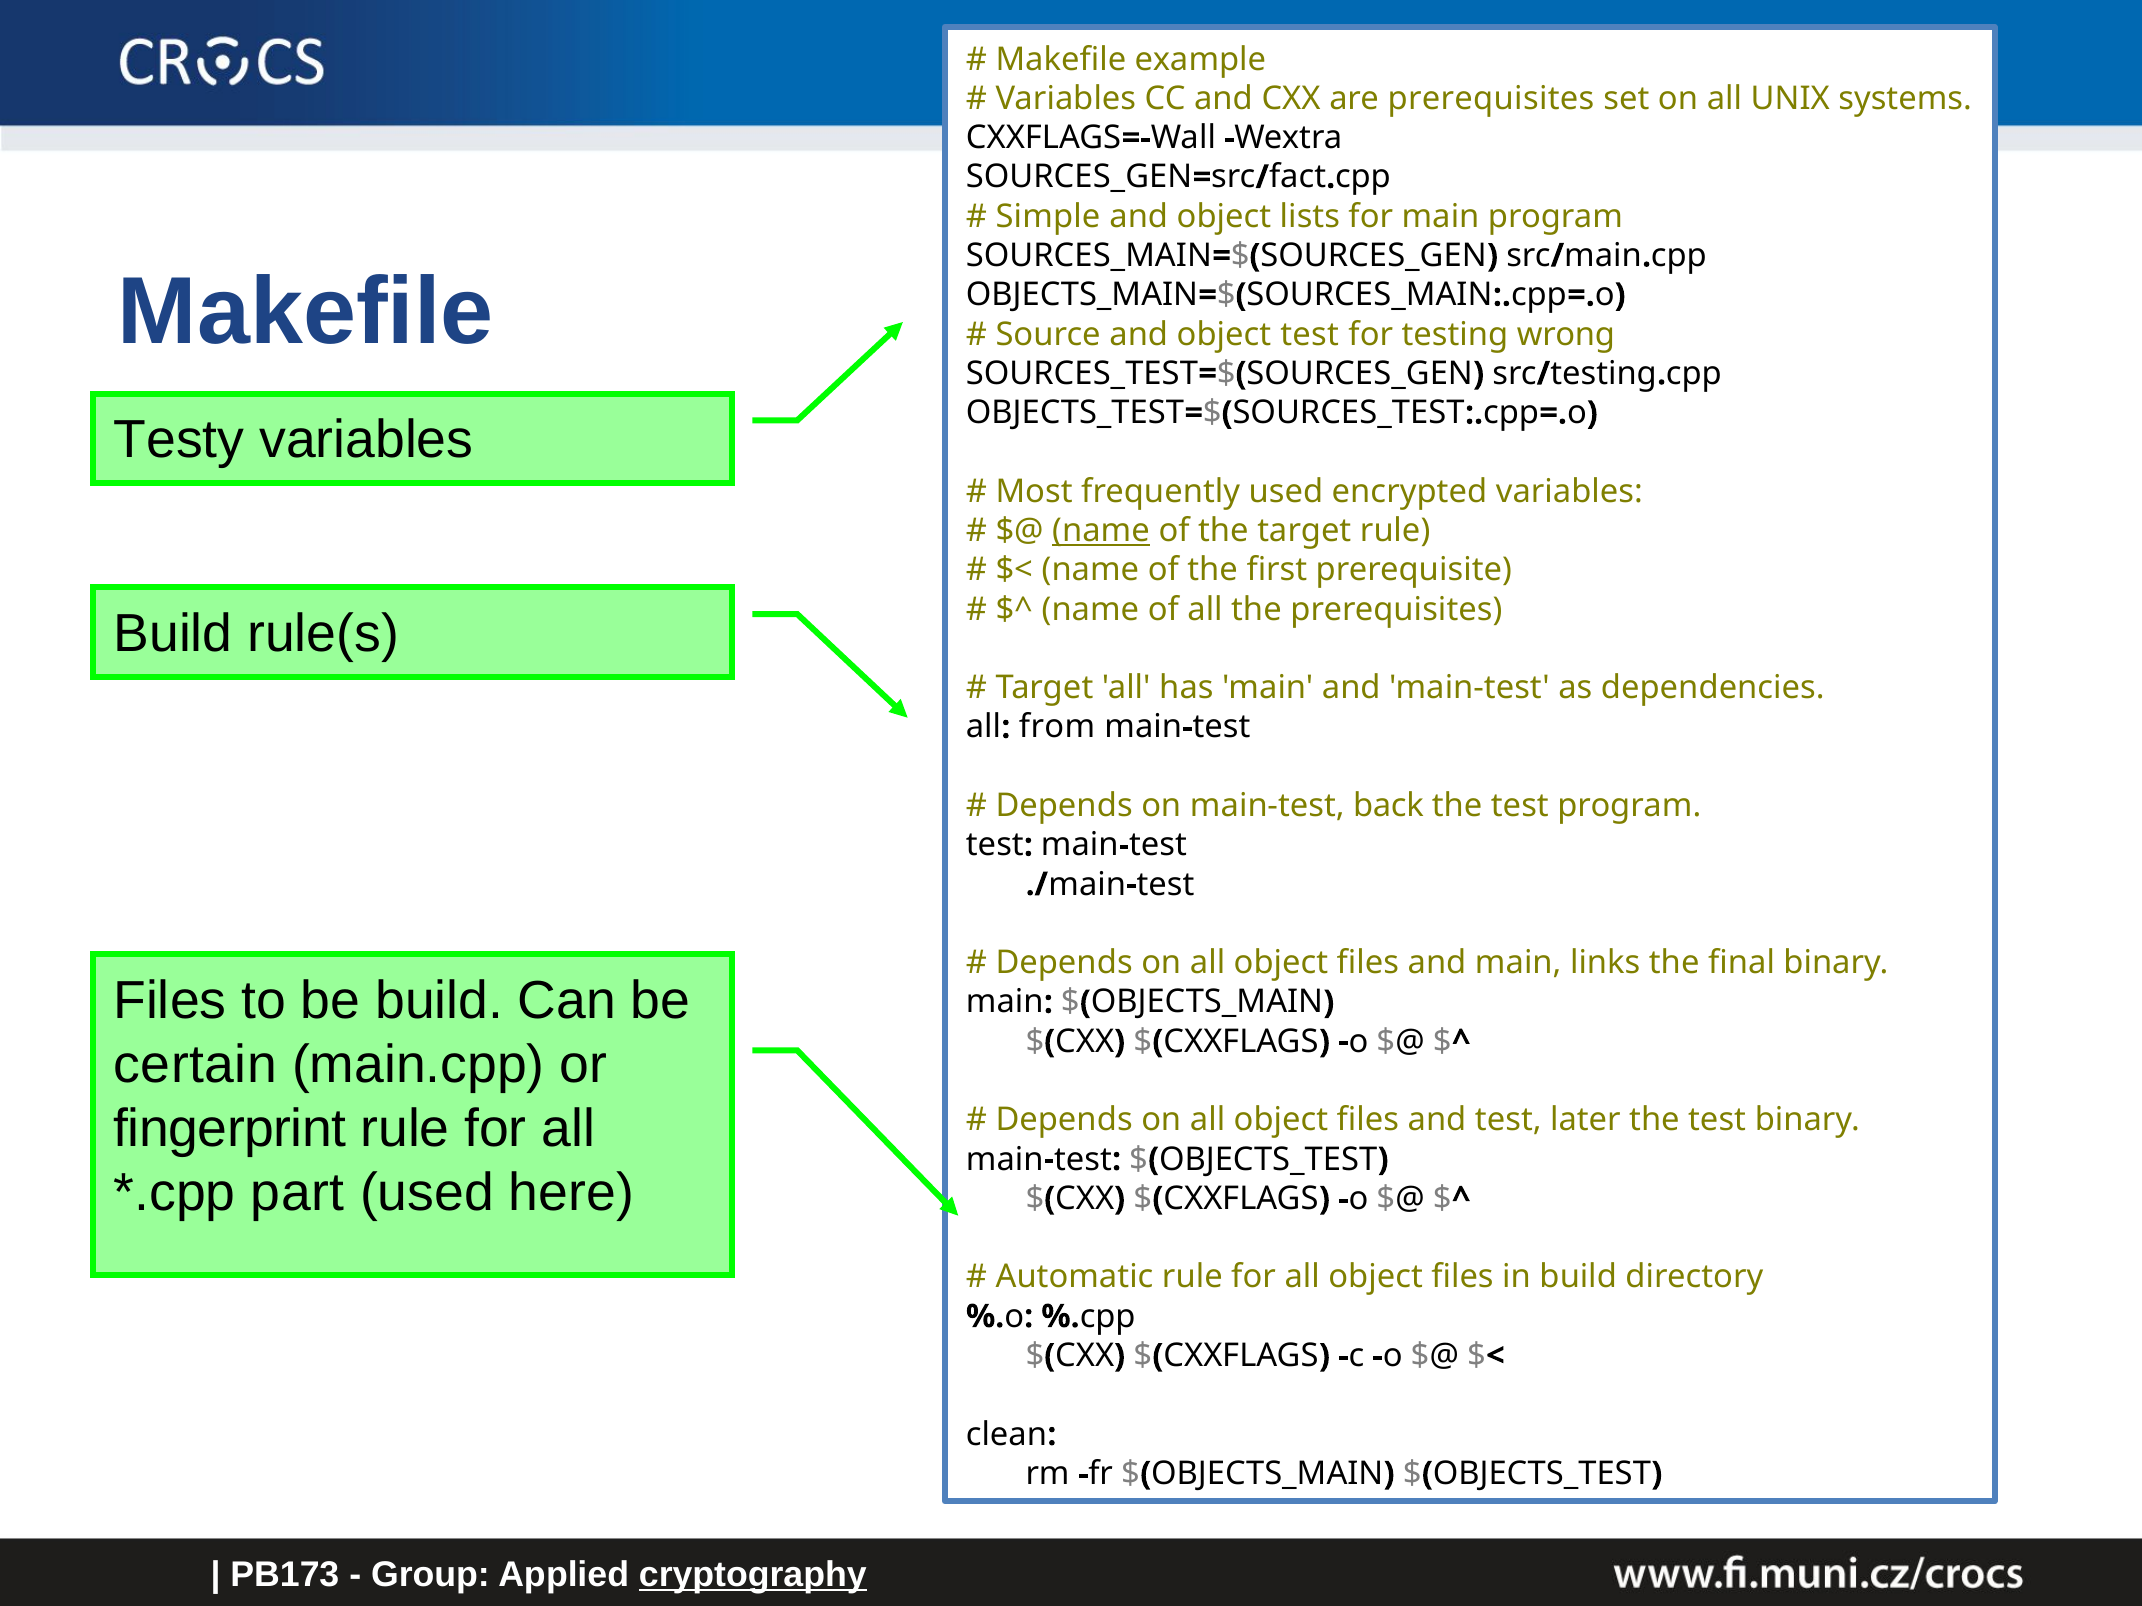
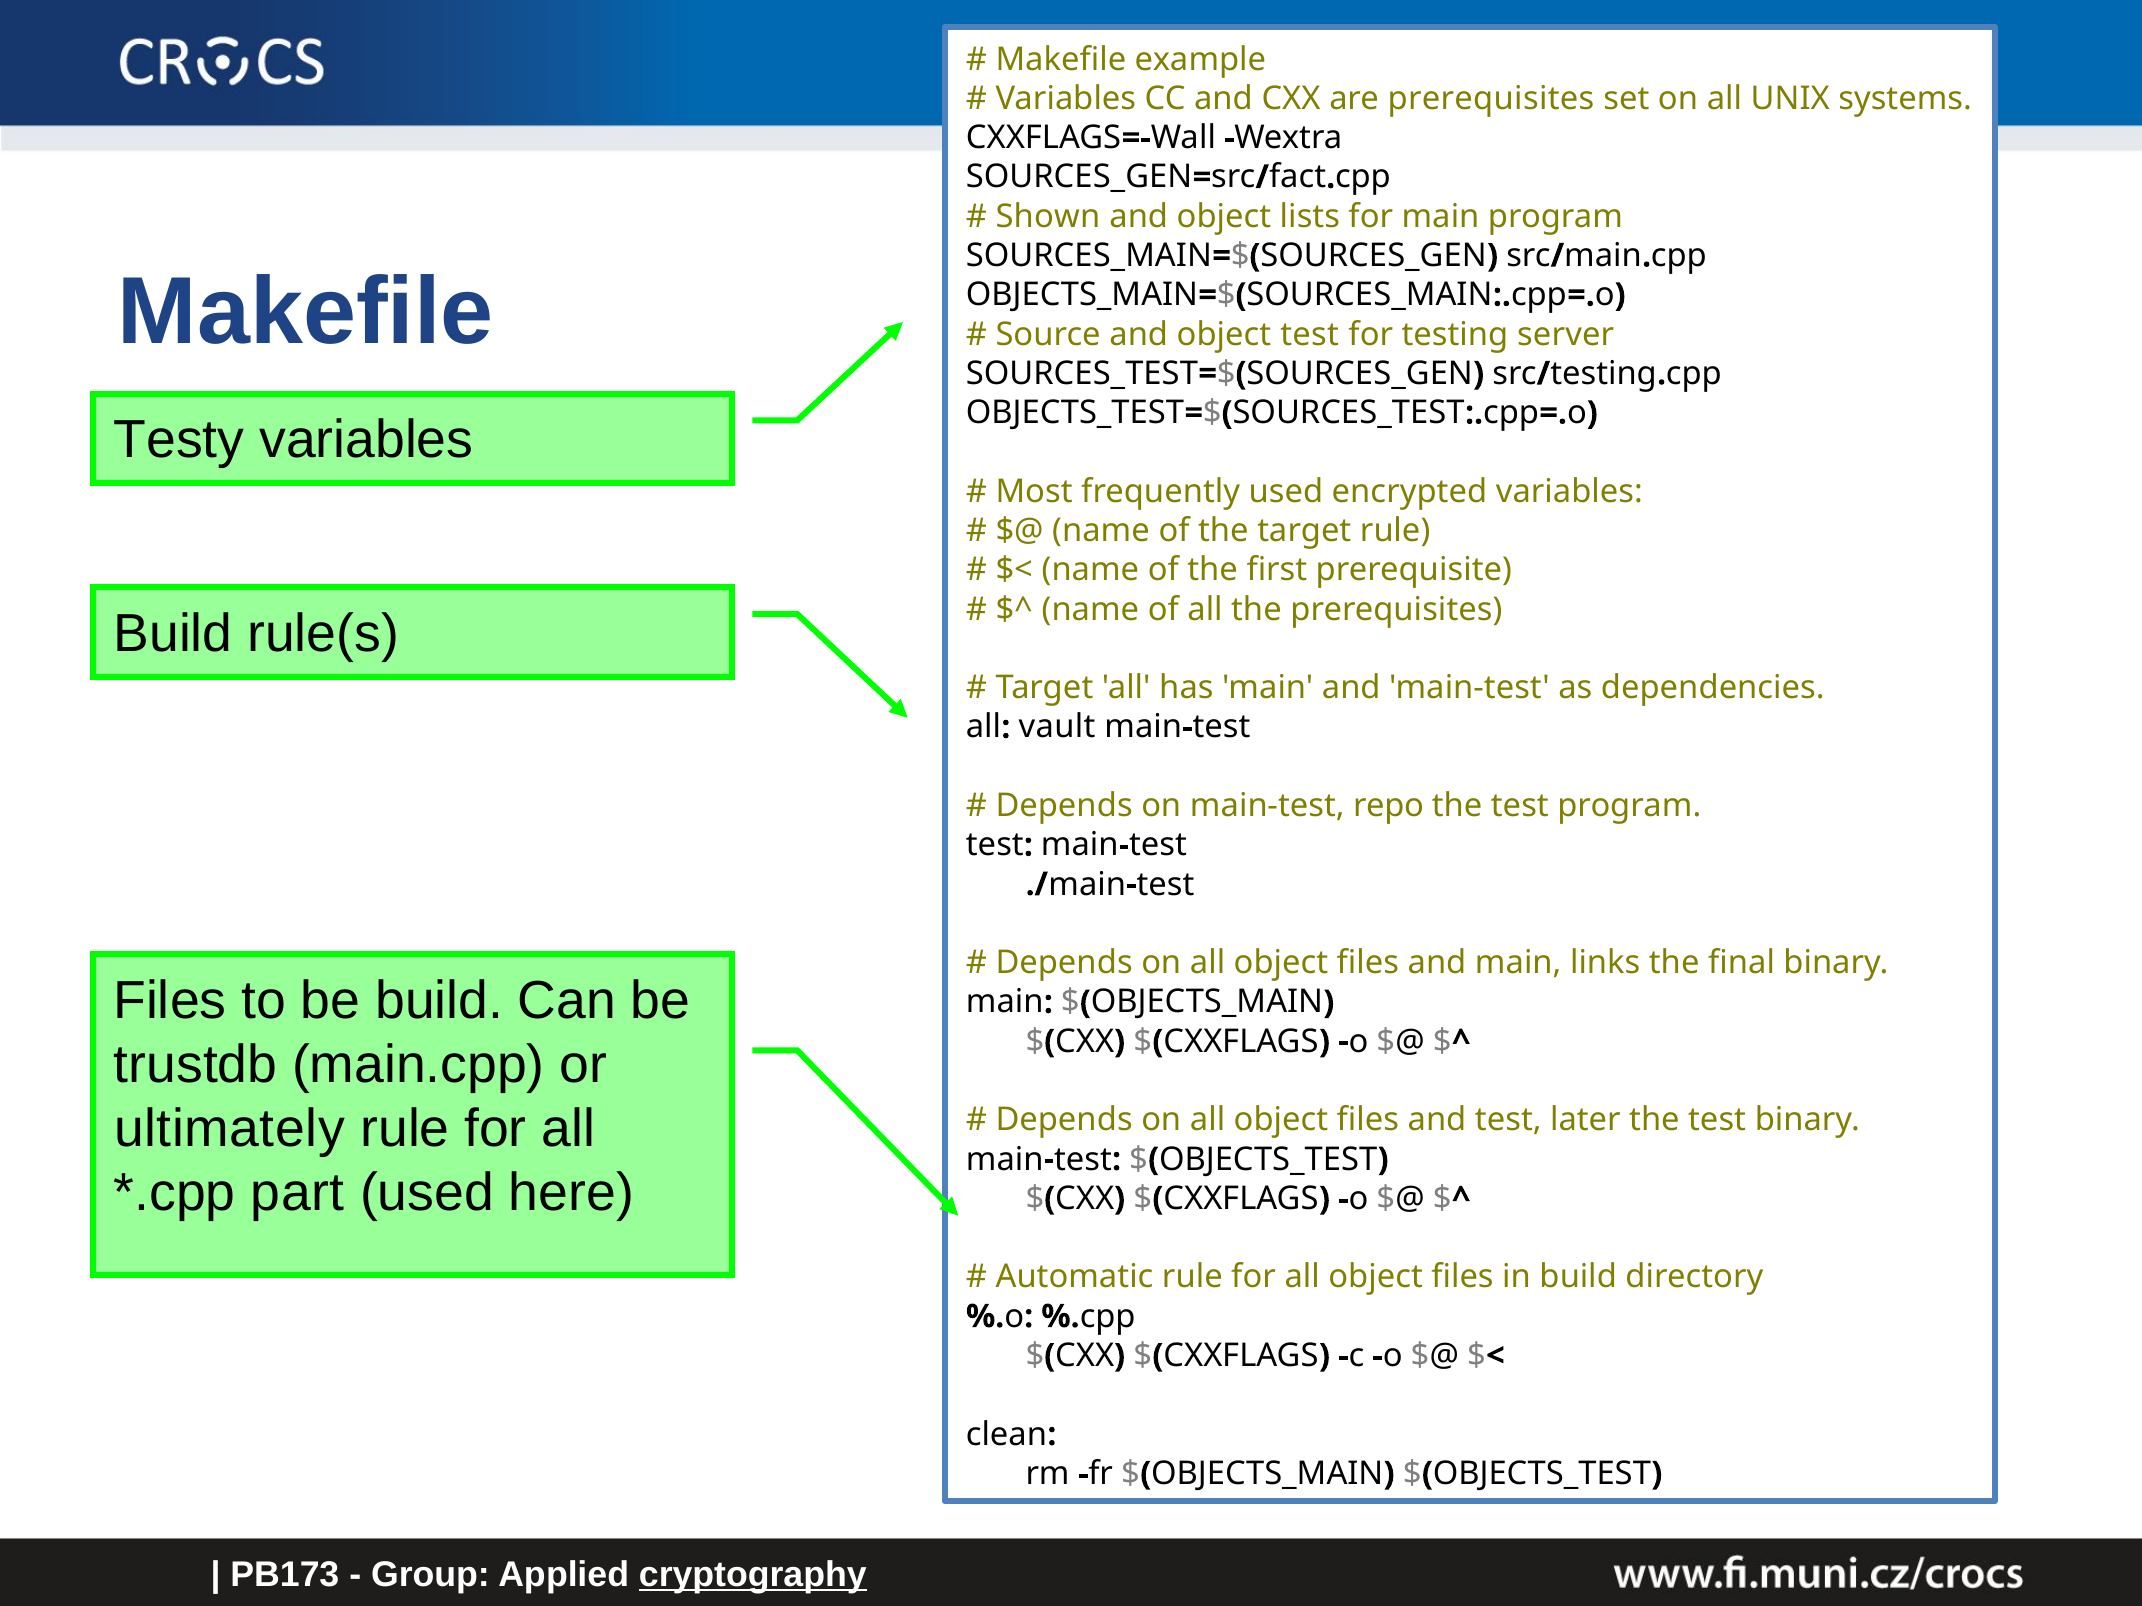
Simple: Simple -> Shown (1048, 216)
wrong: wrong -> server (1566, 334)
name underline: present -> none (1101, 531)
from: from -> vault (1057, 727)
back: back -> repo (1388, 806)
certain: certain -> trustdb (196, 1065)
fingerprint: fingerprint -> ultimately (229, 1129)
